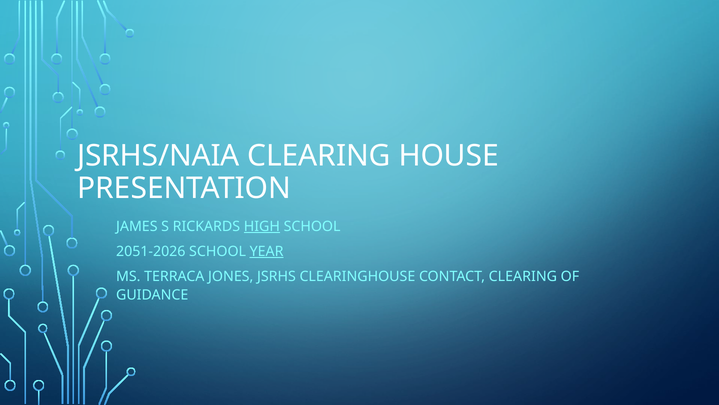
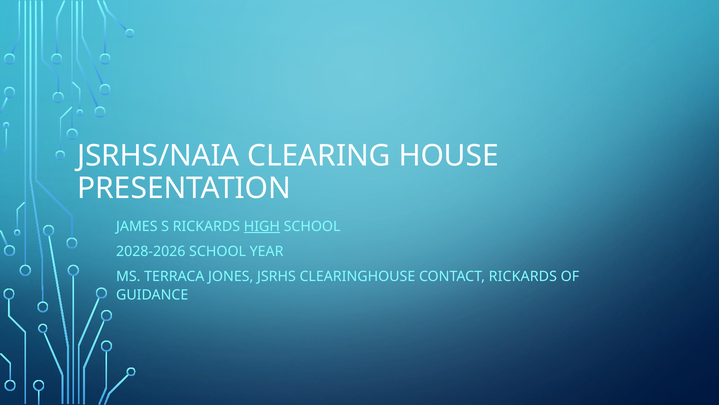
2051-2026: 2051-2026 -> 2028-2026 (151, 251)
YEAR underline: present -> none (267, 251)
CONTACT CLEARING: CLEARING -> RICKARDS (523, 276)
